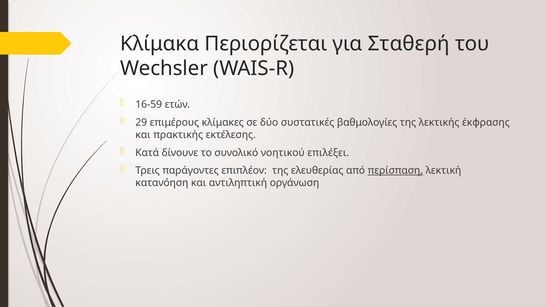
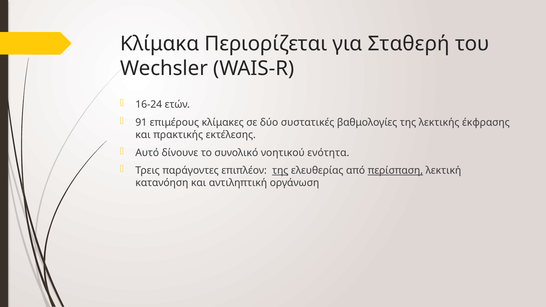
16-59: 16-59 -> 16-24 (149, 104)
29: 29 -> 91 (141, 122)
Κατά: Κατά -> Αυτό (147, 153)
επιλέξει: επιλέξει -> ενότητα (328, 153)
της underline: none -> present (280, 171)
